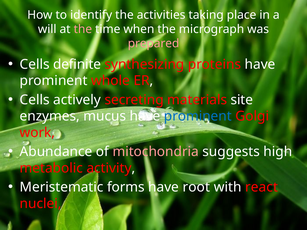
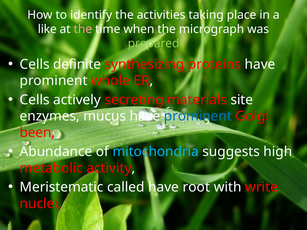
will: will -> like (47, 29)
prepared colour: pink -> light green (154, 44)
work: work -> been (37, 133)
mitochondria colour: pink -> light blue (156, 152)
forms: forms -> called (126, 187)
react: react -> write (262, 187)
